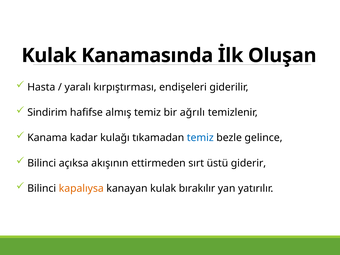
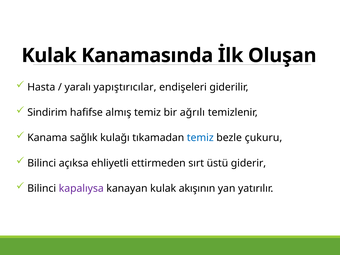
kırpıştırması: kırpıştırması -> yapıştırıcılar (125, 87)
kadar: kadar -> sağlık (84, 138)
gelince: gelince -> çukuru (264, 138)
akışının: akışının -> ehliyetli (110, 163)
kapalıysa colour: orange -> purple (81, 188)
bırakılır: bırakılır -> akışının (197, 188)
